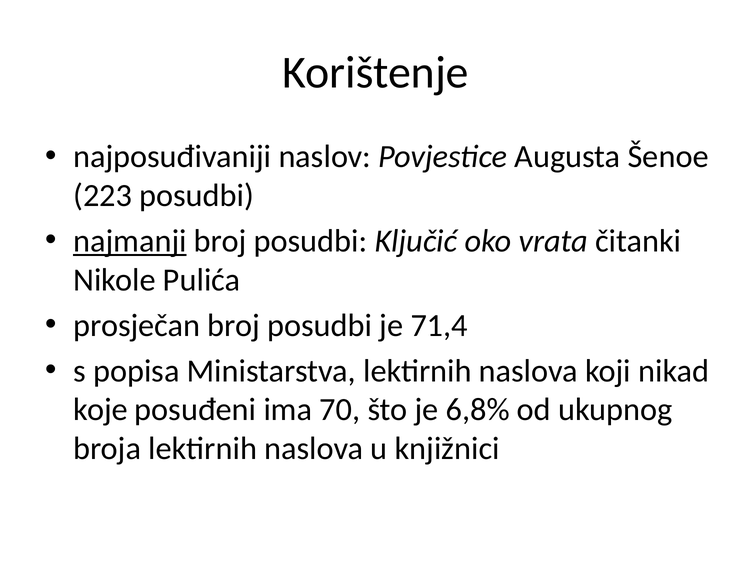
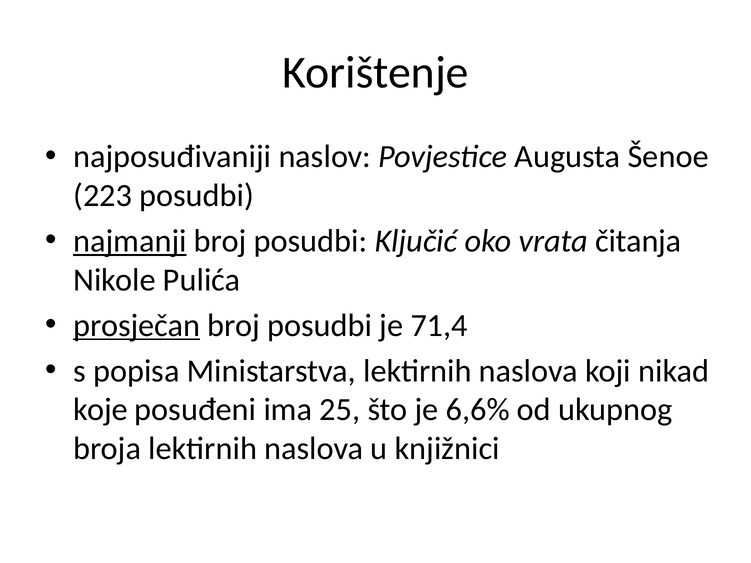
čitanki: čitanki -> čitanja (638, 241)
prosječan underline: none -> present (137, 326)
70: 70 -> 25 (340, 410)
6,8%: 6,8% -> 6,6% (478, 410)
